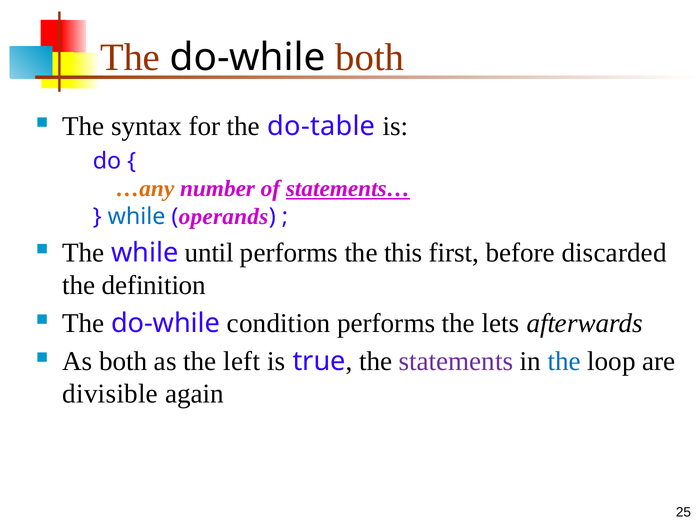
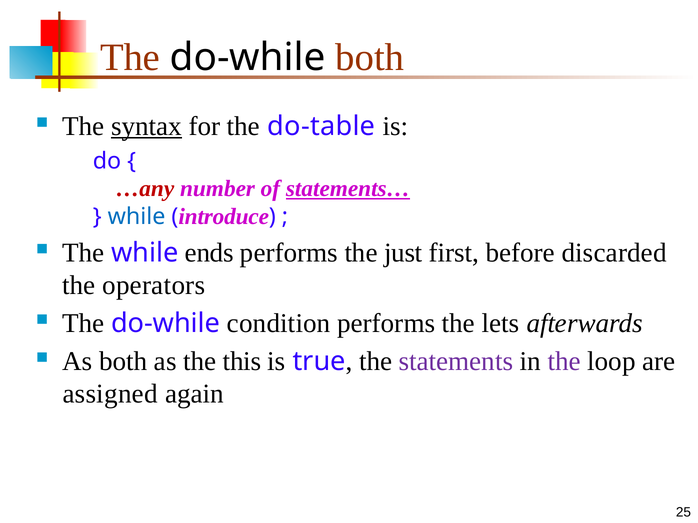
syntax underline: none -> present (146, 126)
…any colour: orange -> red (145, 189)
operands: operands -> introduce (224, 217)
until: until -> ends (209, 253)
this: this -> just (403, 253)
definition: definition -> operators (154, 285)
left: left -> this (242, 361)
the colour: blue -> purple (564, 361)
divisible: divisible -> assigned (110, 394)
